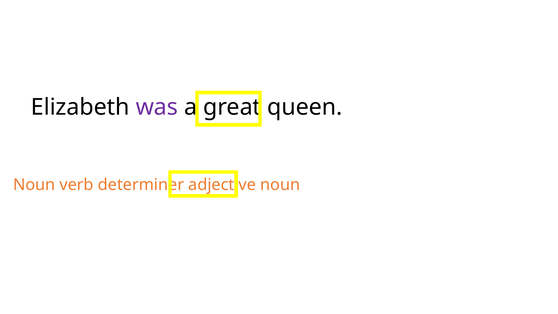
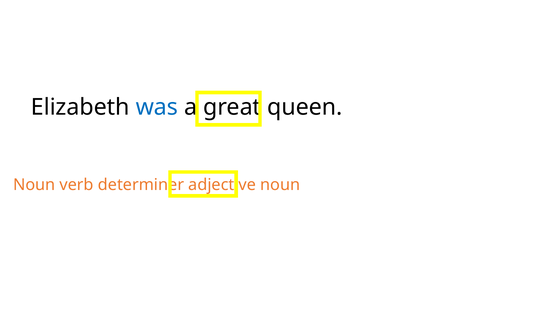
was colour: purple -> blue (157, 107)
